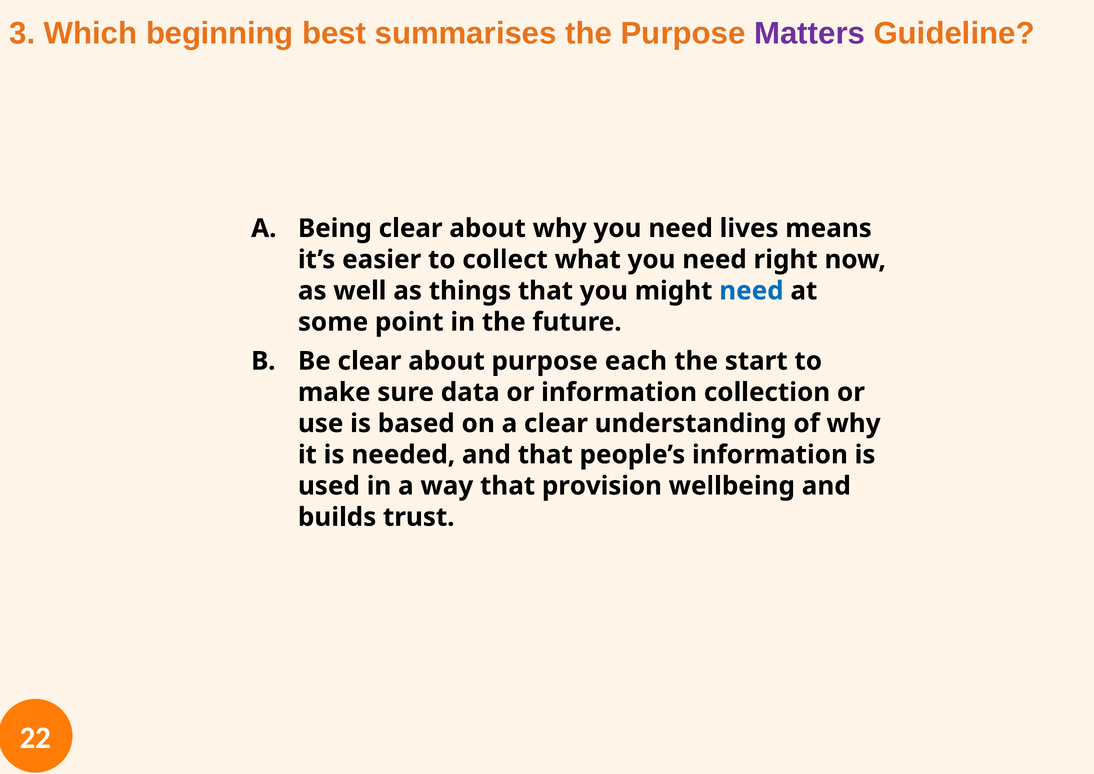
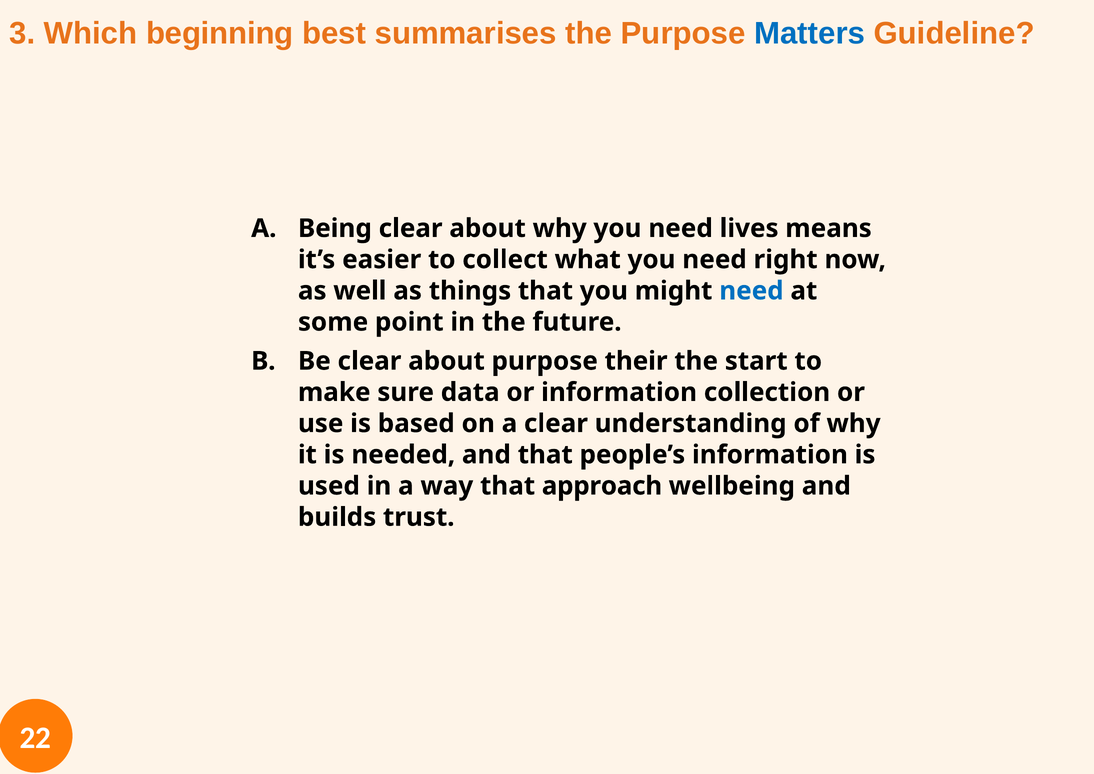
Matters colour: purple -> blue (810, 33)
each: each -> their (636, 361)
provision: provision -> approach (602, 486)
